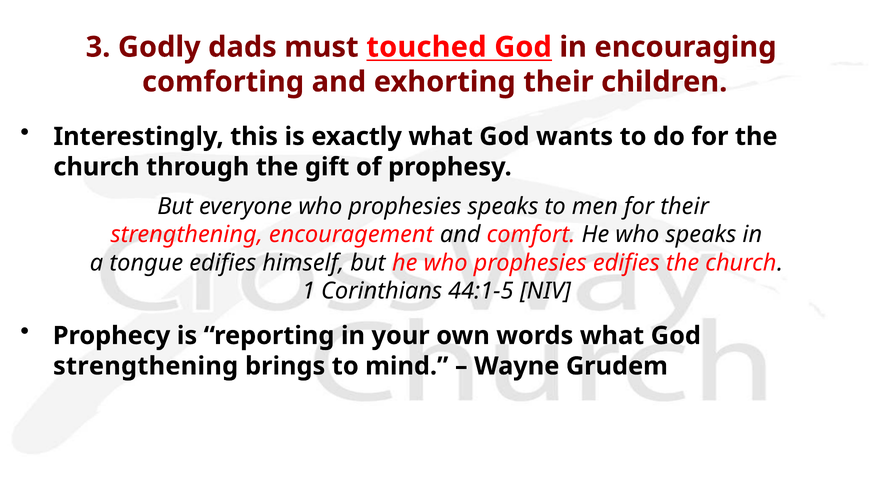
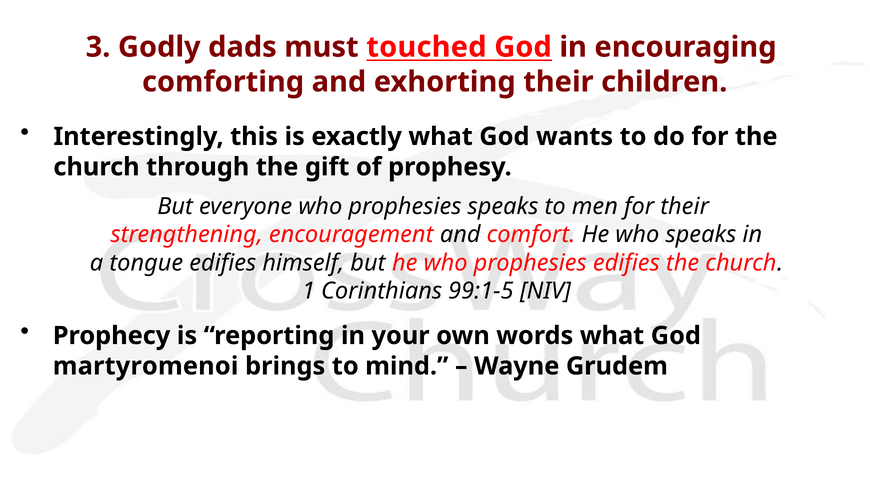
44:1-5: 44:1-5 -> 99:1-5 (481, 291)
strengthening: strengthening -> martyromenoi (146, 366)
